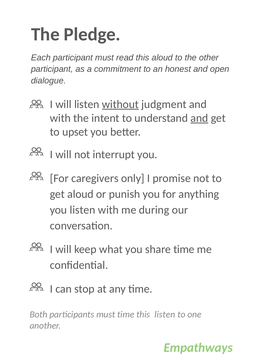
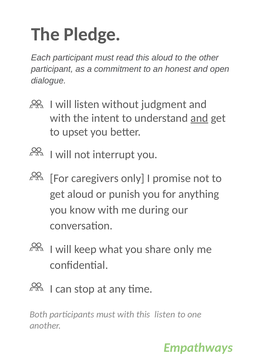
without underline: present -> none (120, 104)
you listen: listen -> know (83, 210)
share time: time -> only (184, 249)
must time: time -> with (126, 314)
